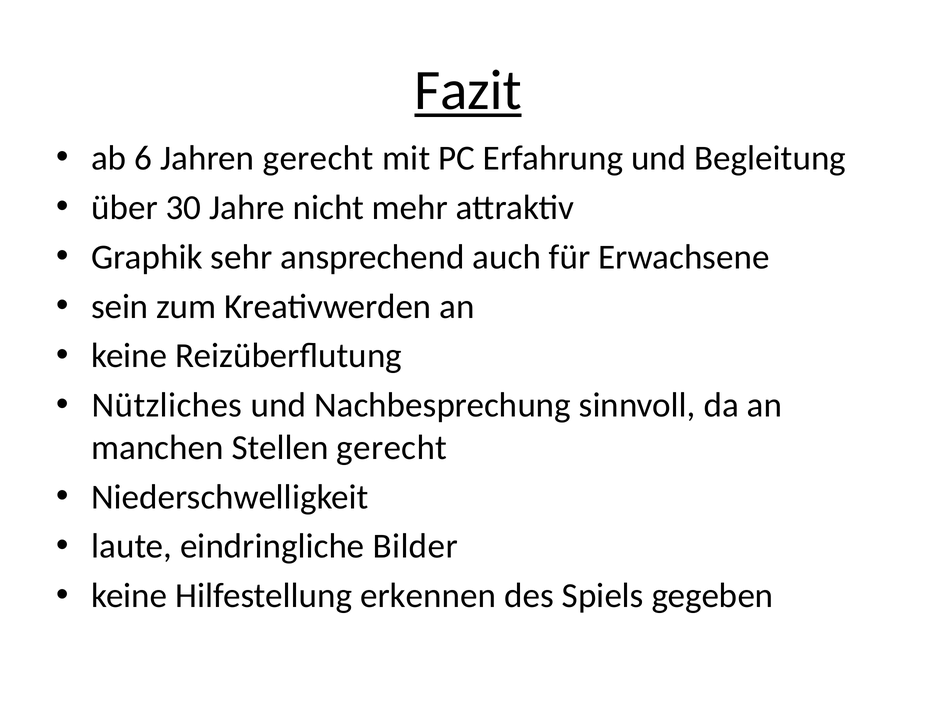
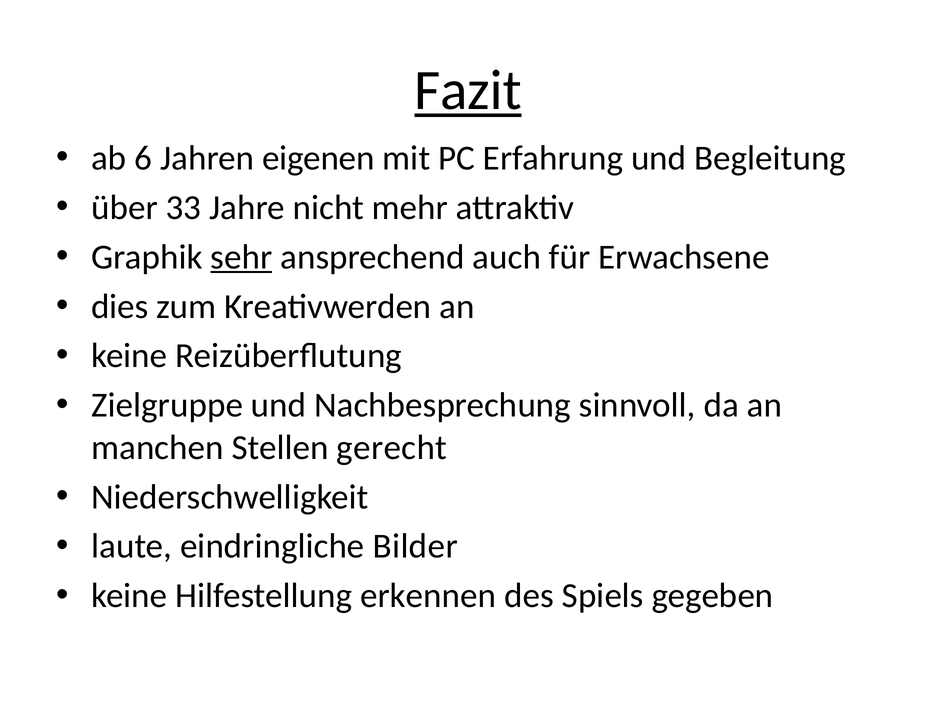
Jahren gerecht: gerecht -> eigenen (318, 158)
30: 30 -> 33 (183, 208)
sehr underline: none -> present (241, 257)
sein: sein -> dies (120, 306)
Nützliches: Nützliches -> Zielgruppe (167, 405)
